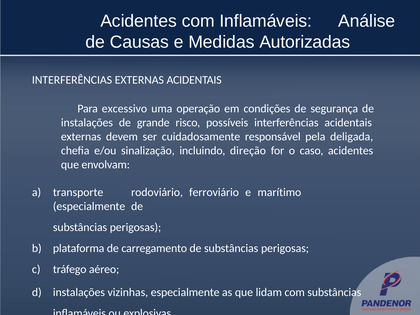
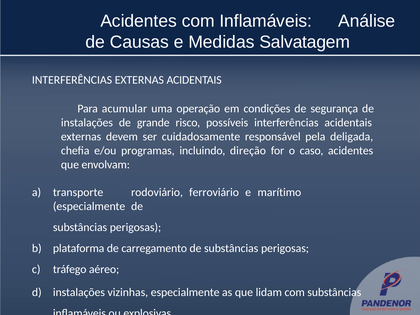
Autorizadas: Autorizadas -> Salvatagem (305, 42)
excessivo: excessivo -> acumular (124, 109)
sinalização: sinalização -> programas (148, 151)
